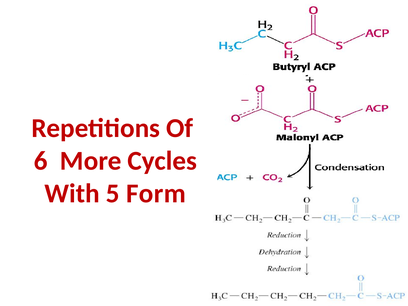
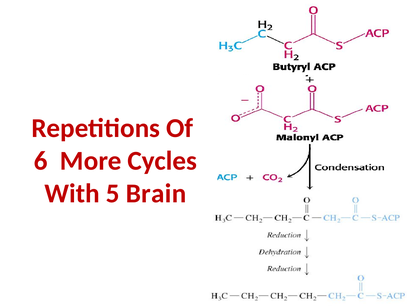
Form: Form -> Brain (156, 194)
